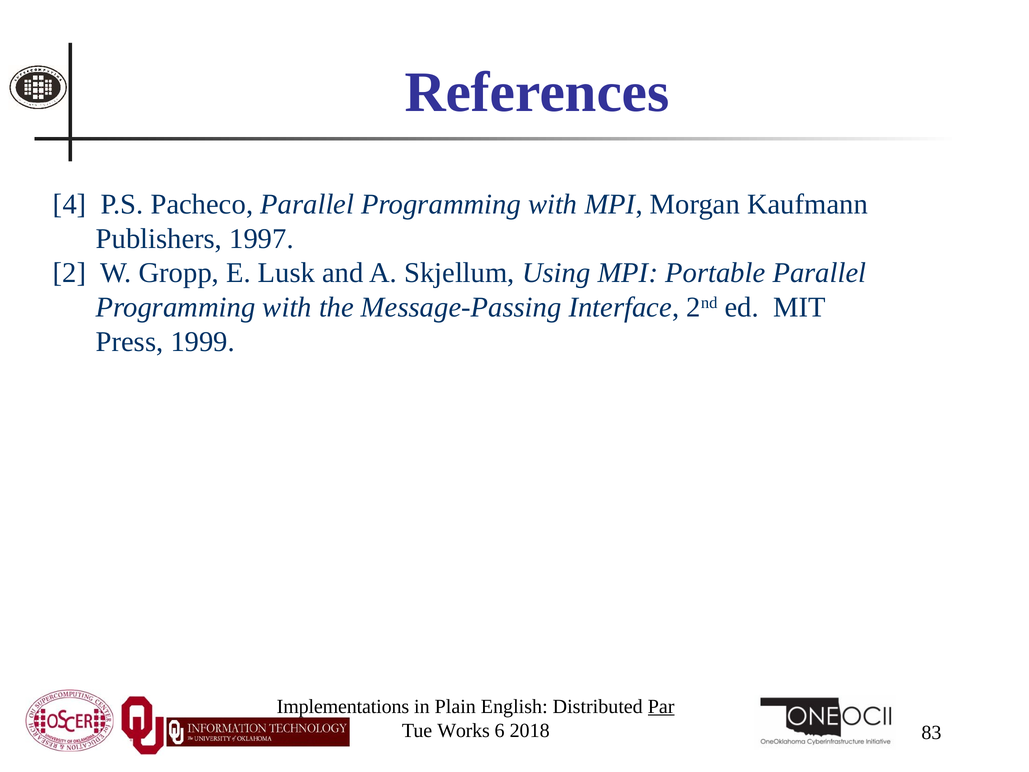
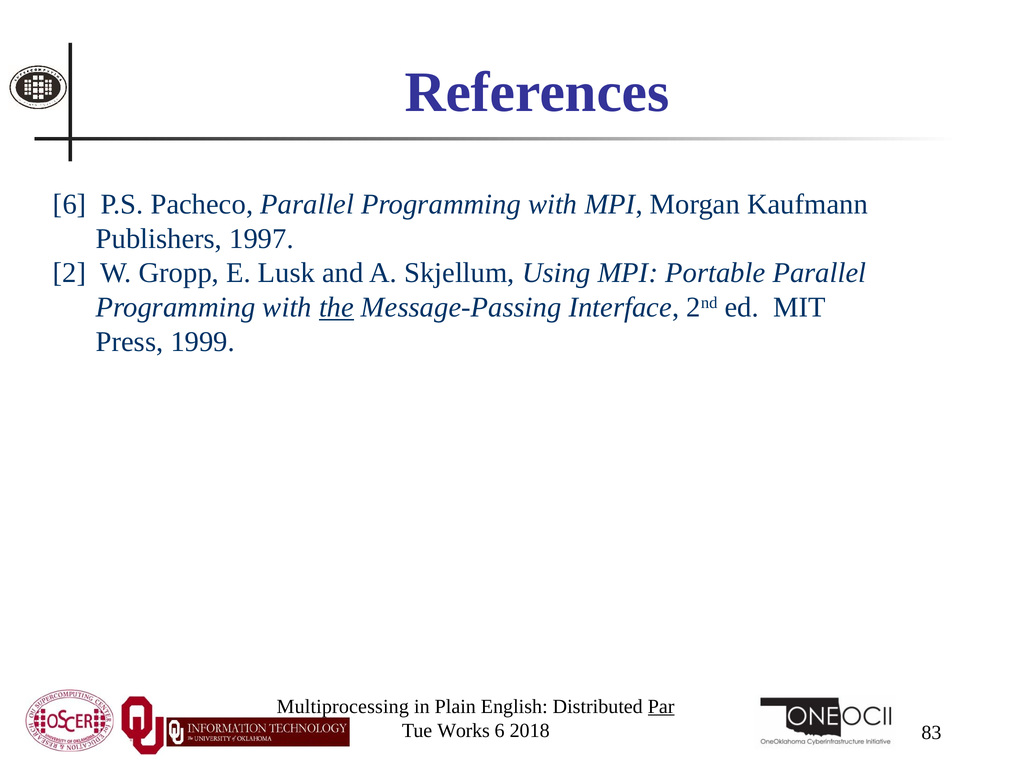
4: 4 -> 6 (70, 204)
the underline: none -> present (336, 307)
Implementations: Implementations -> Multiprocessing (343, 706)
